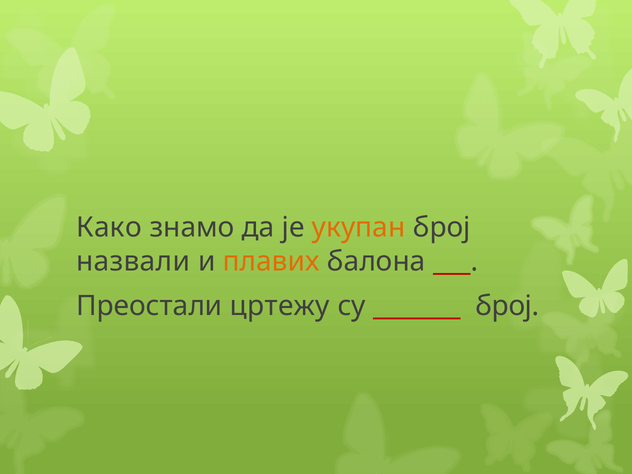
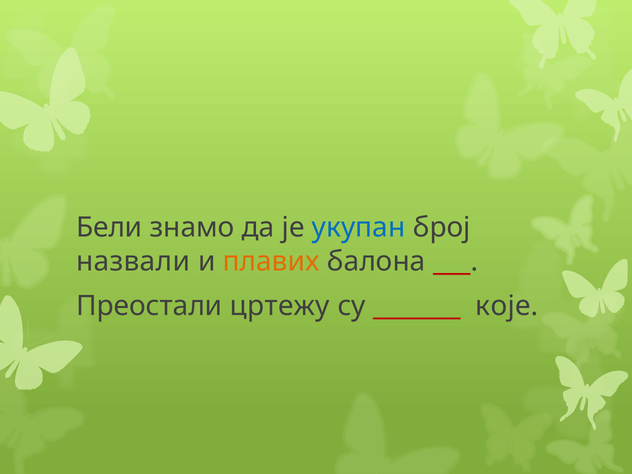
Како: Како -> Бели (109, 228)
укупан colour: orange -> blue (359, 228)
број: број -> које (507, 306)
